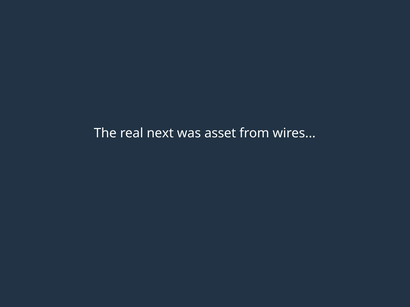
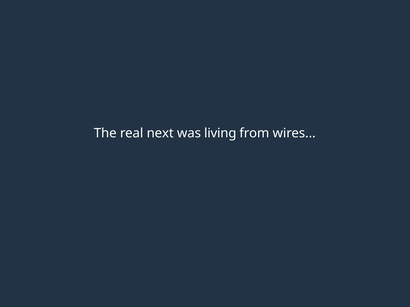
asset: asset -> living (220, 134)
